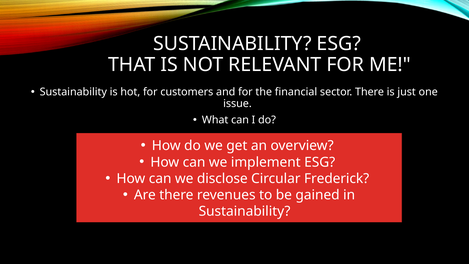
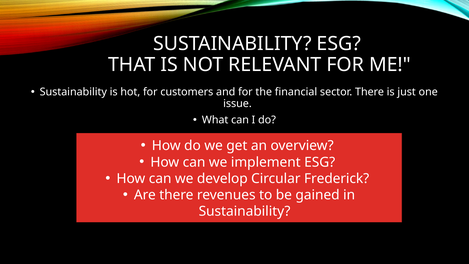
disclose: disclose -> develop (222, 178)
